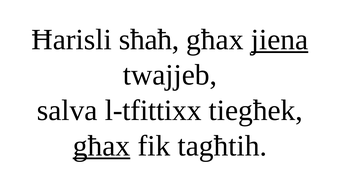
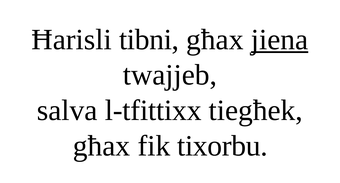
sħaħ: sħaħ -> tibni (149, 40)
għax underline: present -> none (102, 146)
tagħtih: tagħtih -> tixorbu (222, 146)
